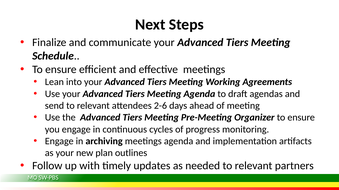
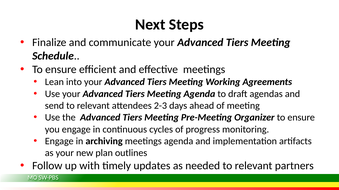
2-6: 2-6 -> 2-3 (160, 106)
